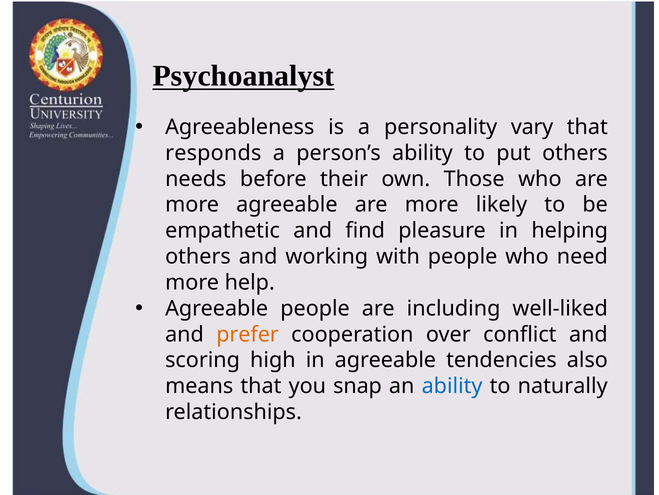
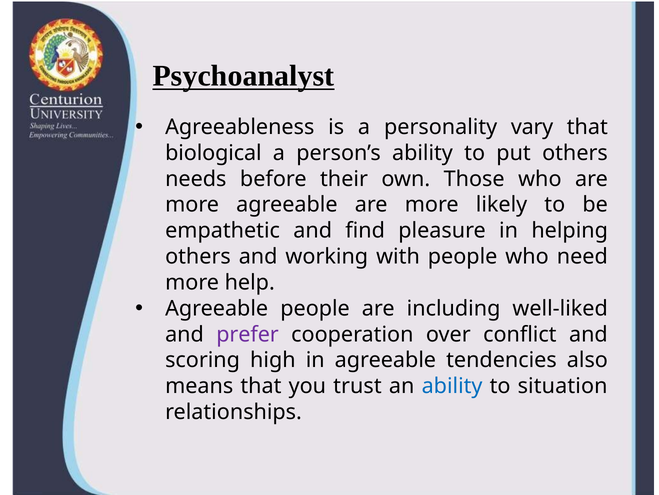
responds: responds -> biological (213, 153)
prefer colour: orange -> purple (248, 334)
snap: snap -> trust (357, 386)
naturally: naturally -> situation (563, 386)
